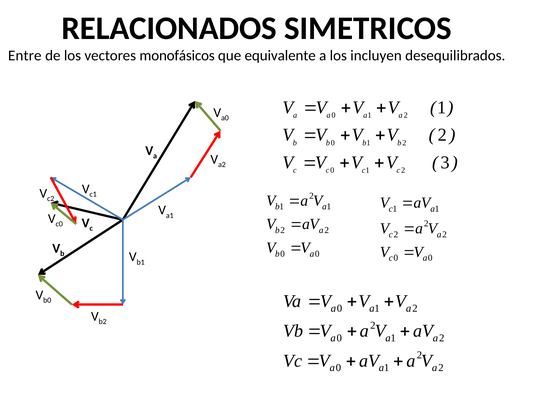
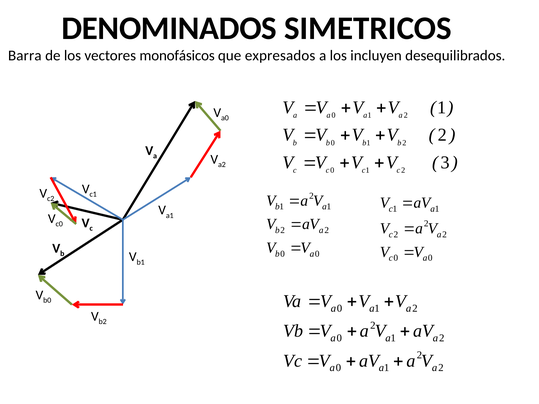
RELACIONADOS: RELACIONADOS -> DENOMINADOS (169, 28)
Entre: Entre -> Barra (25, 56)
equivalente: equivalente -> expresados (280, 56)
